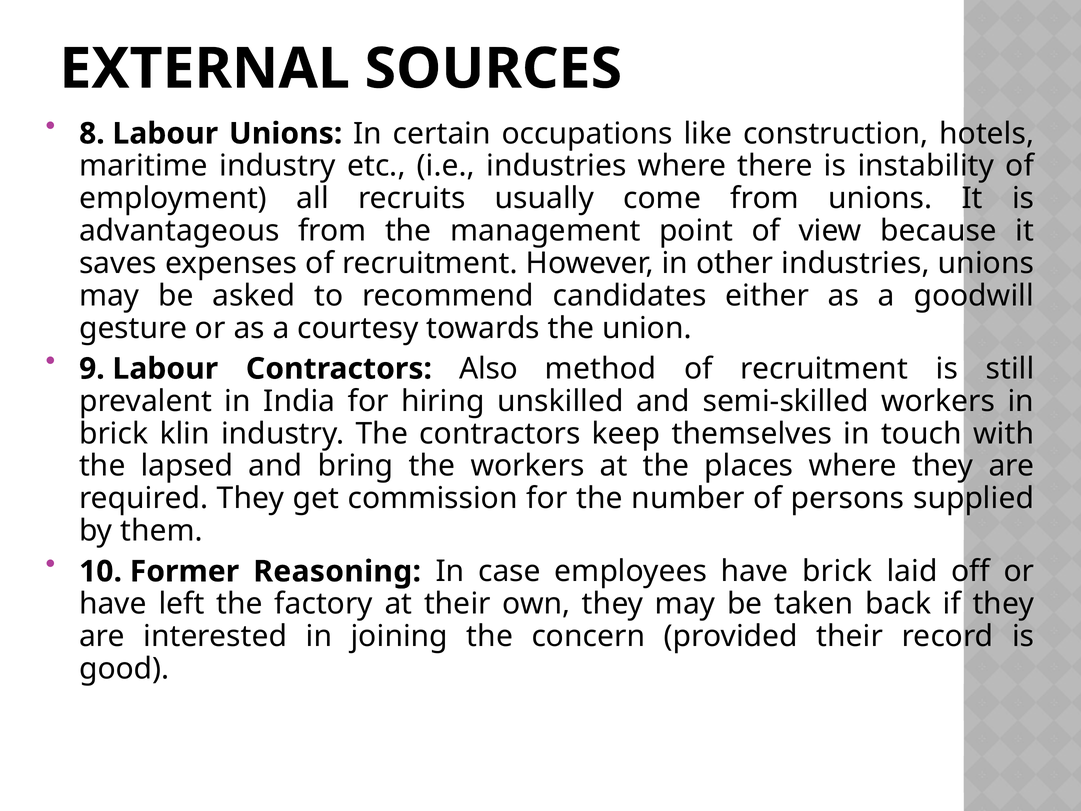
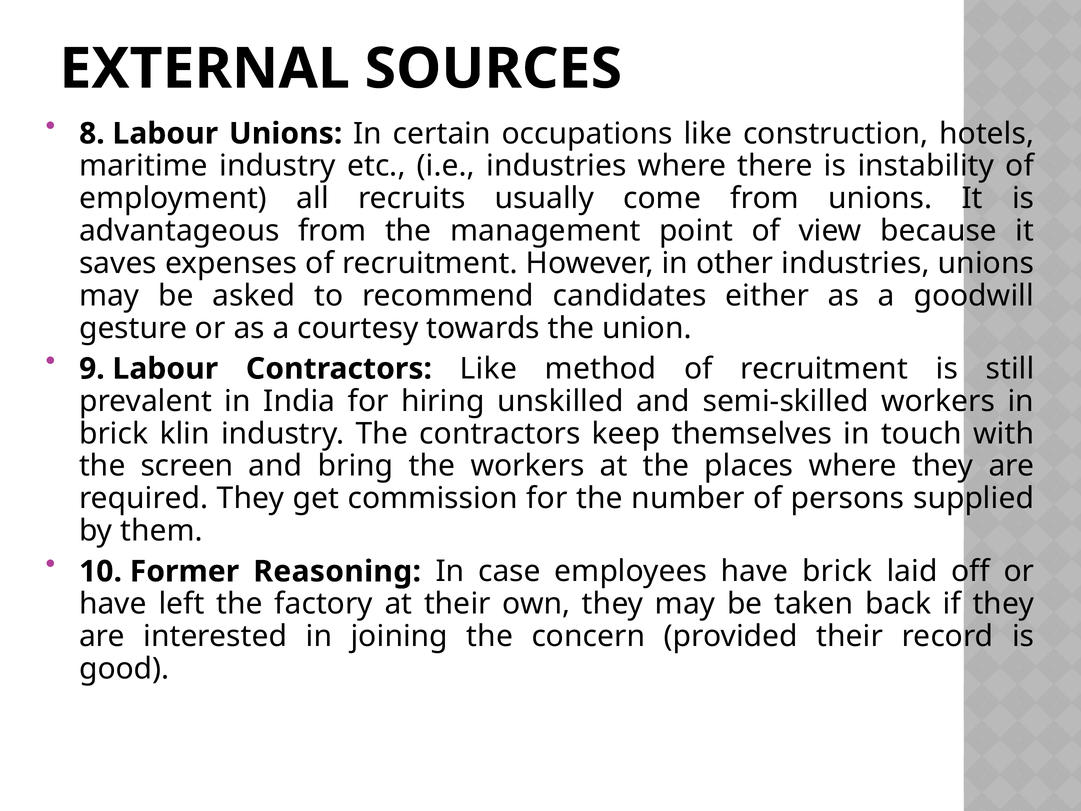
Contractors Also: Also -> Like (488, 369)
lapsed: lapsed -> screen (187, 466)
